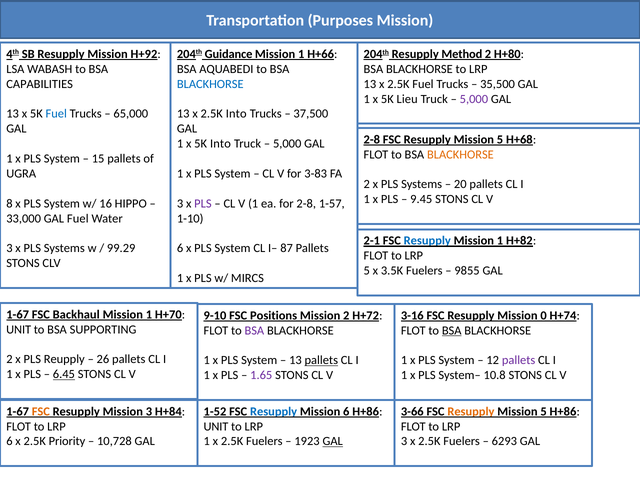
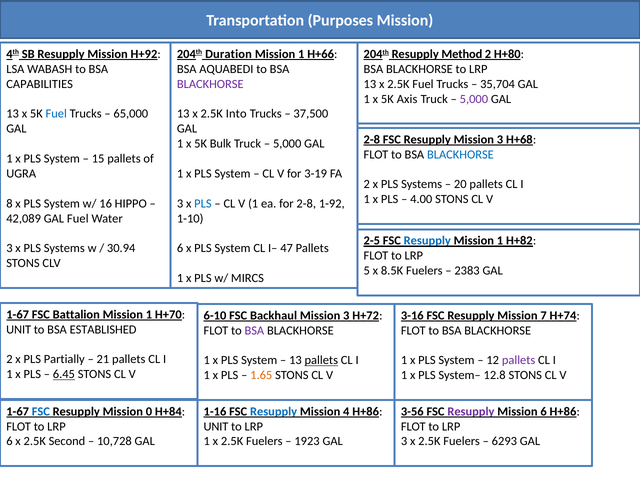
Guidance: Guidance -> Duration (228, 54)
BLACKHORSE colour: blue -> purple (210, 84)
35,500: 35,500 -> 35,704 (498, 84)
Lieu: Lieu -> Axis (407, 99)
5: 5 -> 3 (500, 139)
5K Into: Into -> Bulk (221, 144)
BLACKHORSE colour: orange -> blue (460, 154)
3-83: 3-83 -> 3-19 (316, 174)
9.45: 9.45 -> 4.00 (421, 199)
PLS colour: purple -> blue (203, 204)
1-57: 1-57 -> 1-92 (332, 204)
33,000: 33,000 -> 42,089 (24, 218)
2-1: 2-1 -> 2-5 (372, 241)
99.29: 99.29 -> 30.94 (121, 248)
87: 87 -> 47 (287, 248)
3.5K: 3.5K -> 8.5K (392, 271)
9855: 9855 -> 2383 (467, 271)
Backhaul: Backhaul -> Battalion (76, 315)
9-10: 9-10 -> 6-10 (215, 315)
Positions: Positions -> Backhaul (274, 315)
2: 2 -> 3 (346, 315)
0: 0 -> 7 (544, 315)
SUPPORTING: SUPPORTING -> ESTABLISHED (103, 329)
BSA underline: present -> none (452, 330)
Reupply: Reupply -> Partially (64, 359)
26: 26 -> 21 (103, 359)
1.65 colour: purple -> orange (261, 375)
10.8: 10.8 -> 12.8 (495, 375)
FSC colour: orange -> blue (41, 411)
Mission 3: 3 -> 0 (149, 411)
1-52: 1-52 -> 1-16 (215, 411)
Mission 6: 6 -> 4 (346, 411)
3-66: 3-66 -> 3-56 (412, 411)
Resupply colour: orange -> purple (471, 411)
5: 5 -> 6 (544, 411)
Priority: Priority -> Second (67, 441)
GAL underline: present -> none (333, 441)
